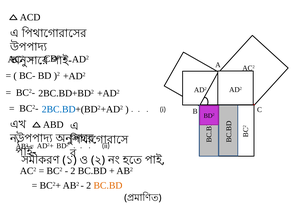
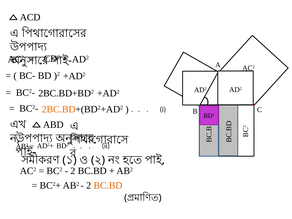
2BC.BD colour: blue -> orange (59, 109)
